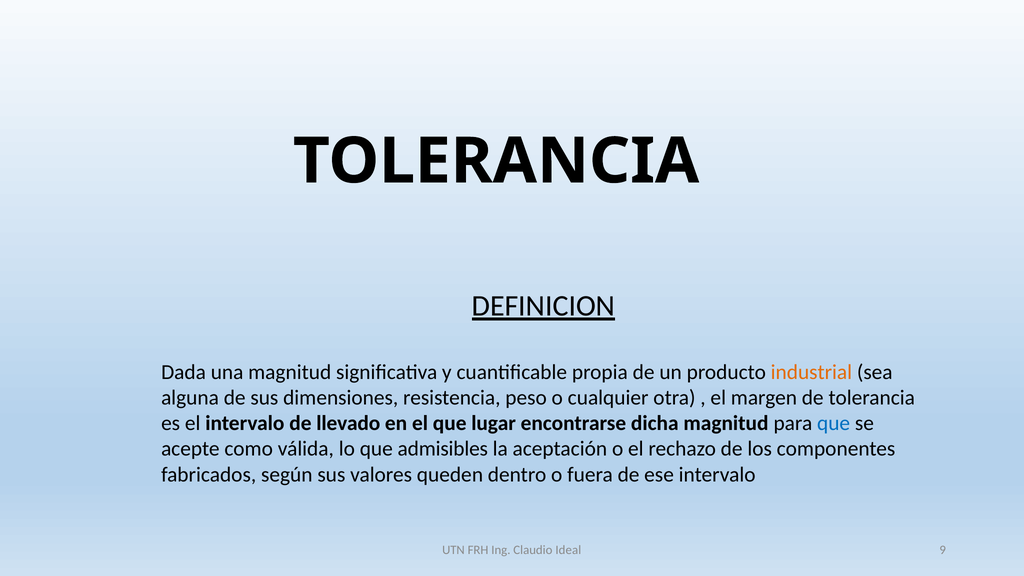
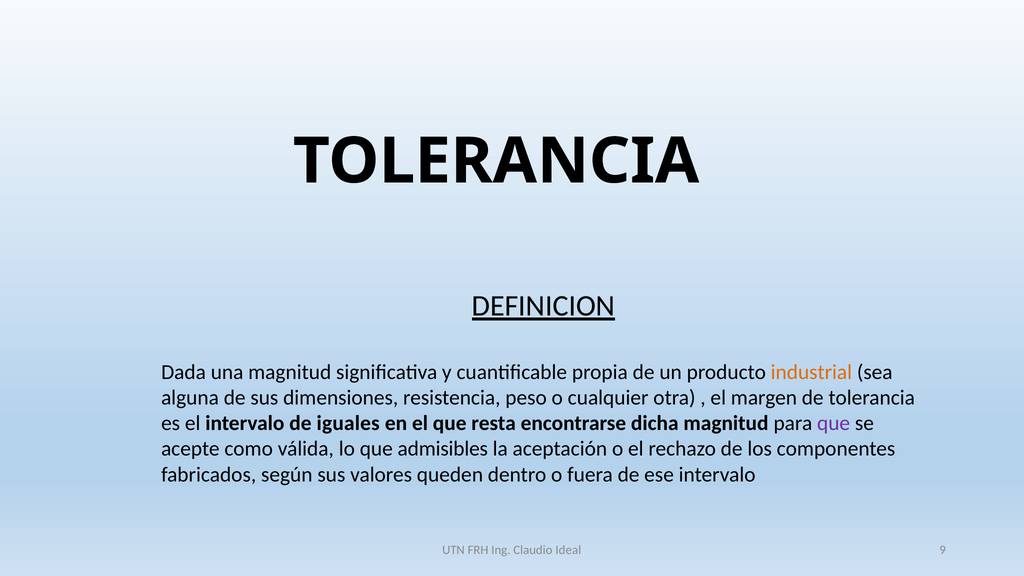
llevado: llevado -> iguales (348, 423)
lugar: lugar -> resta (494, 423)
que colour: blue -> purple (834, 423)
